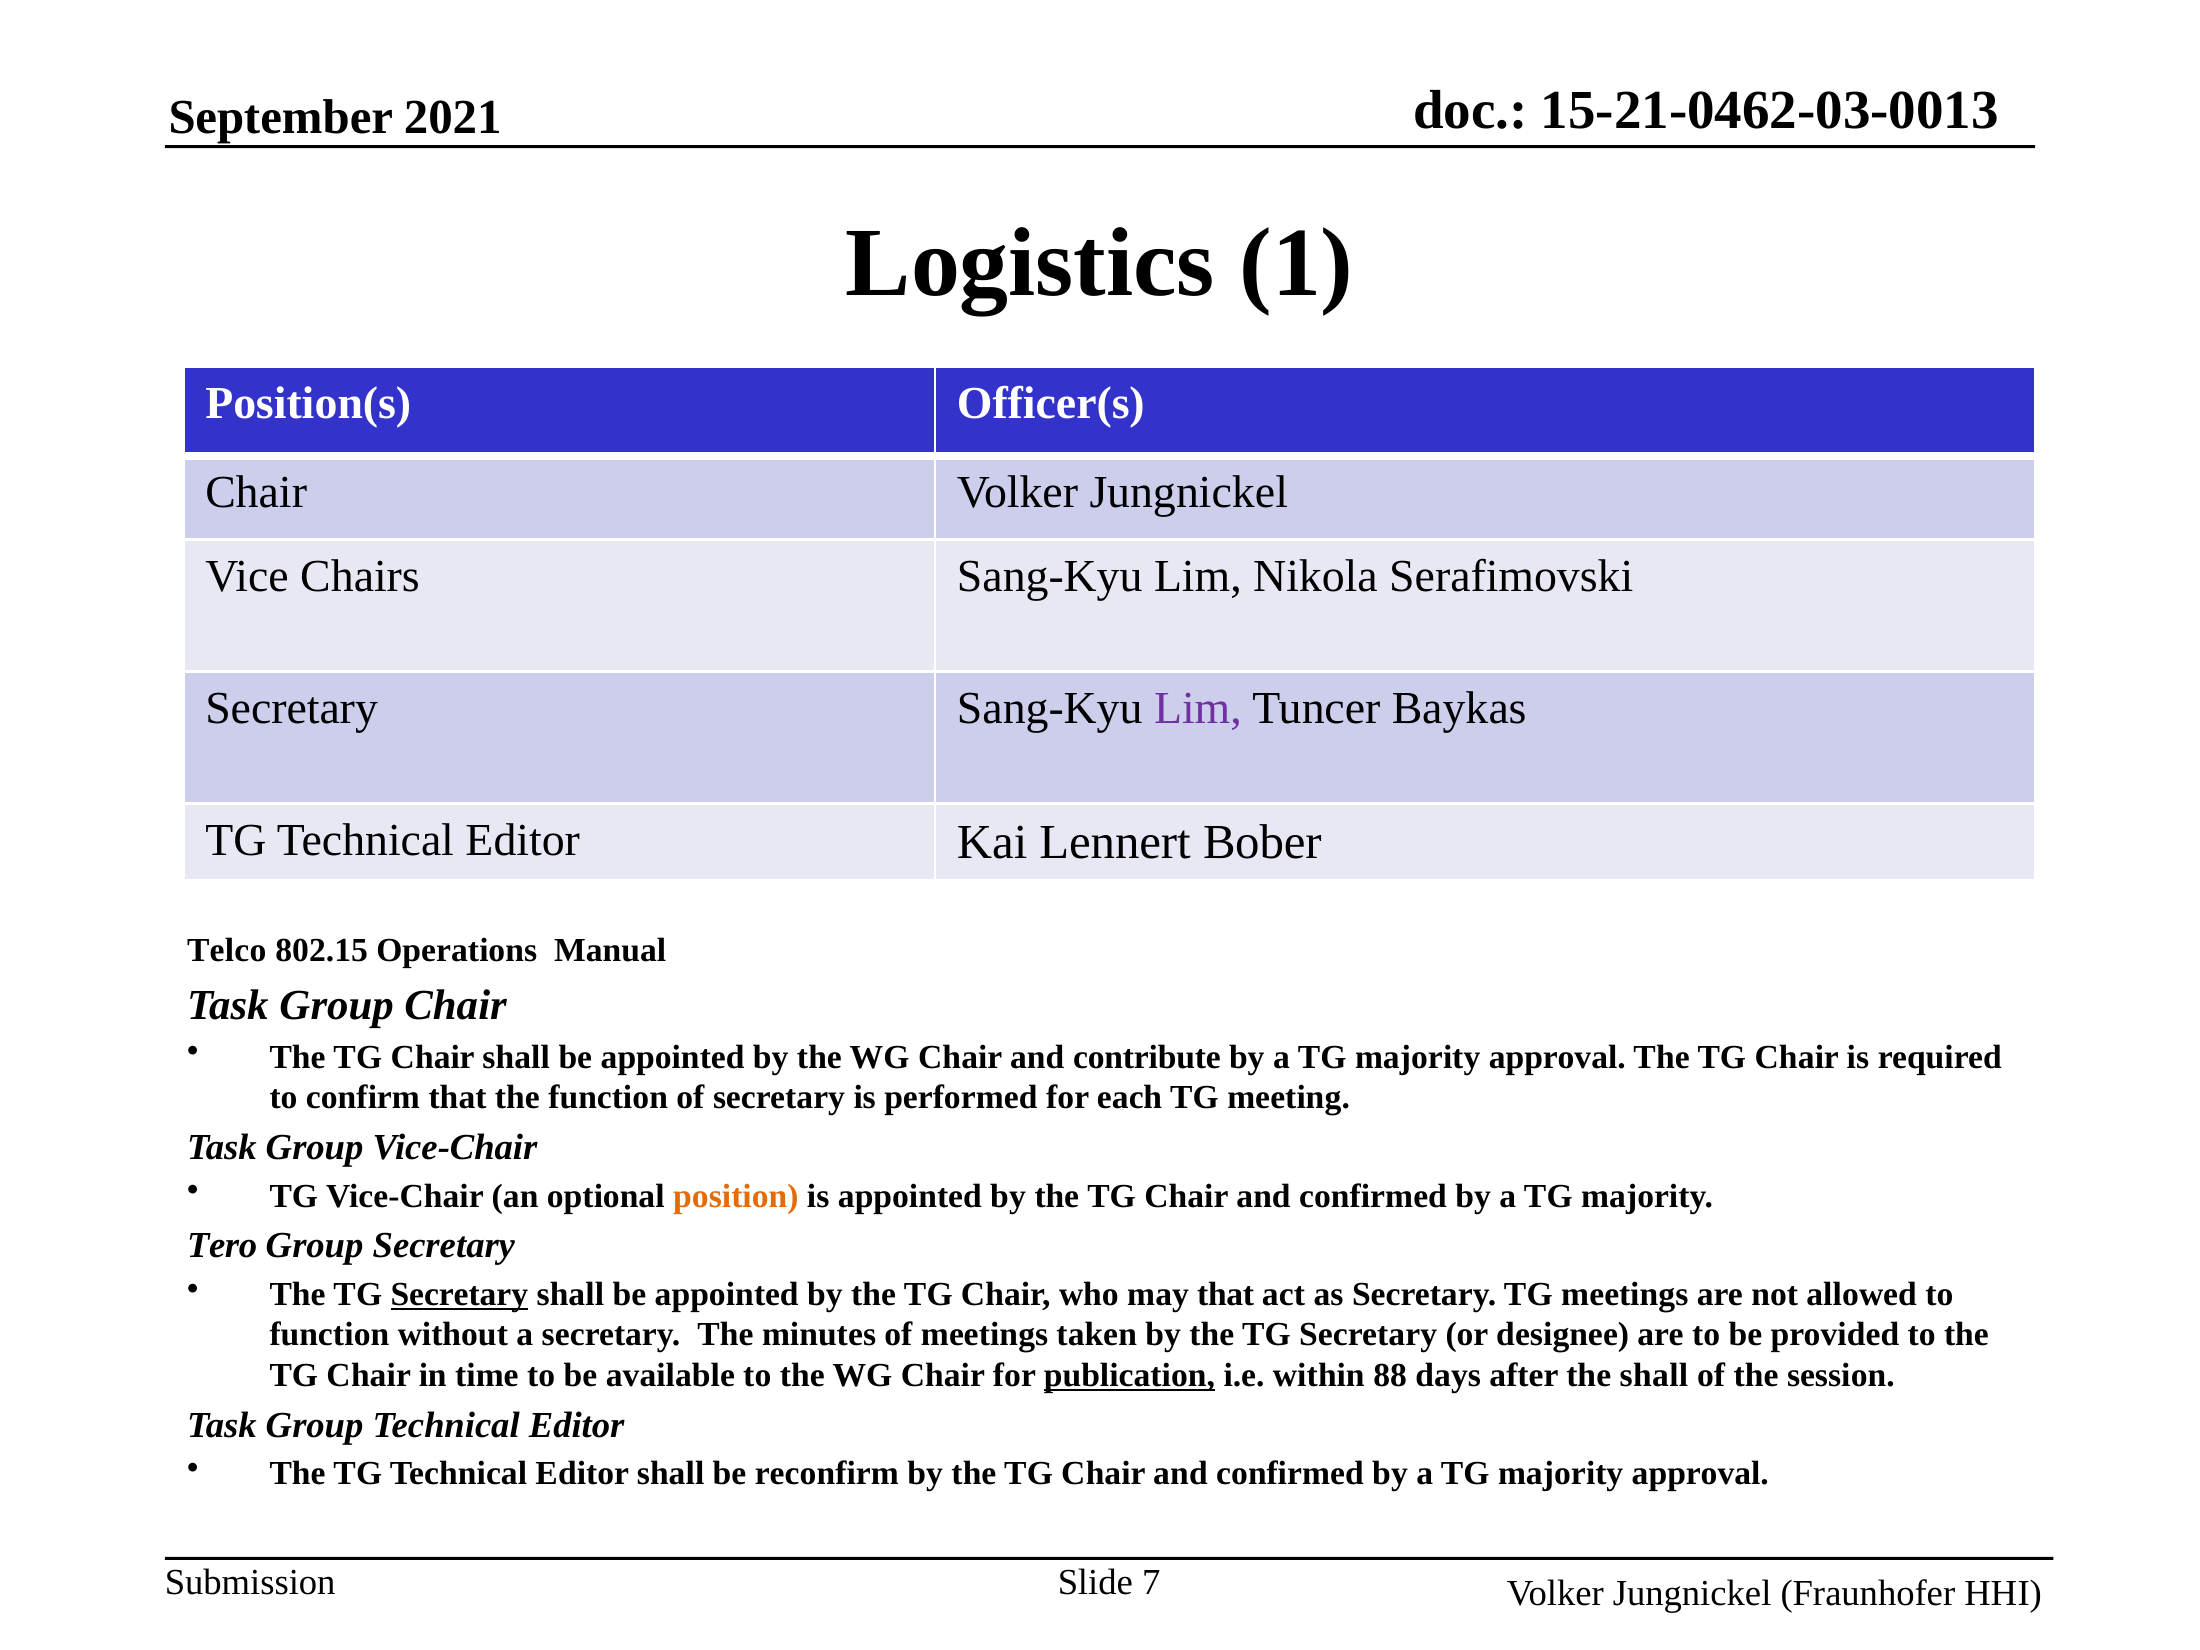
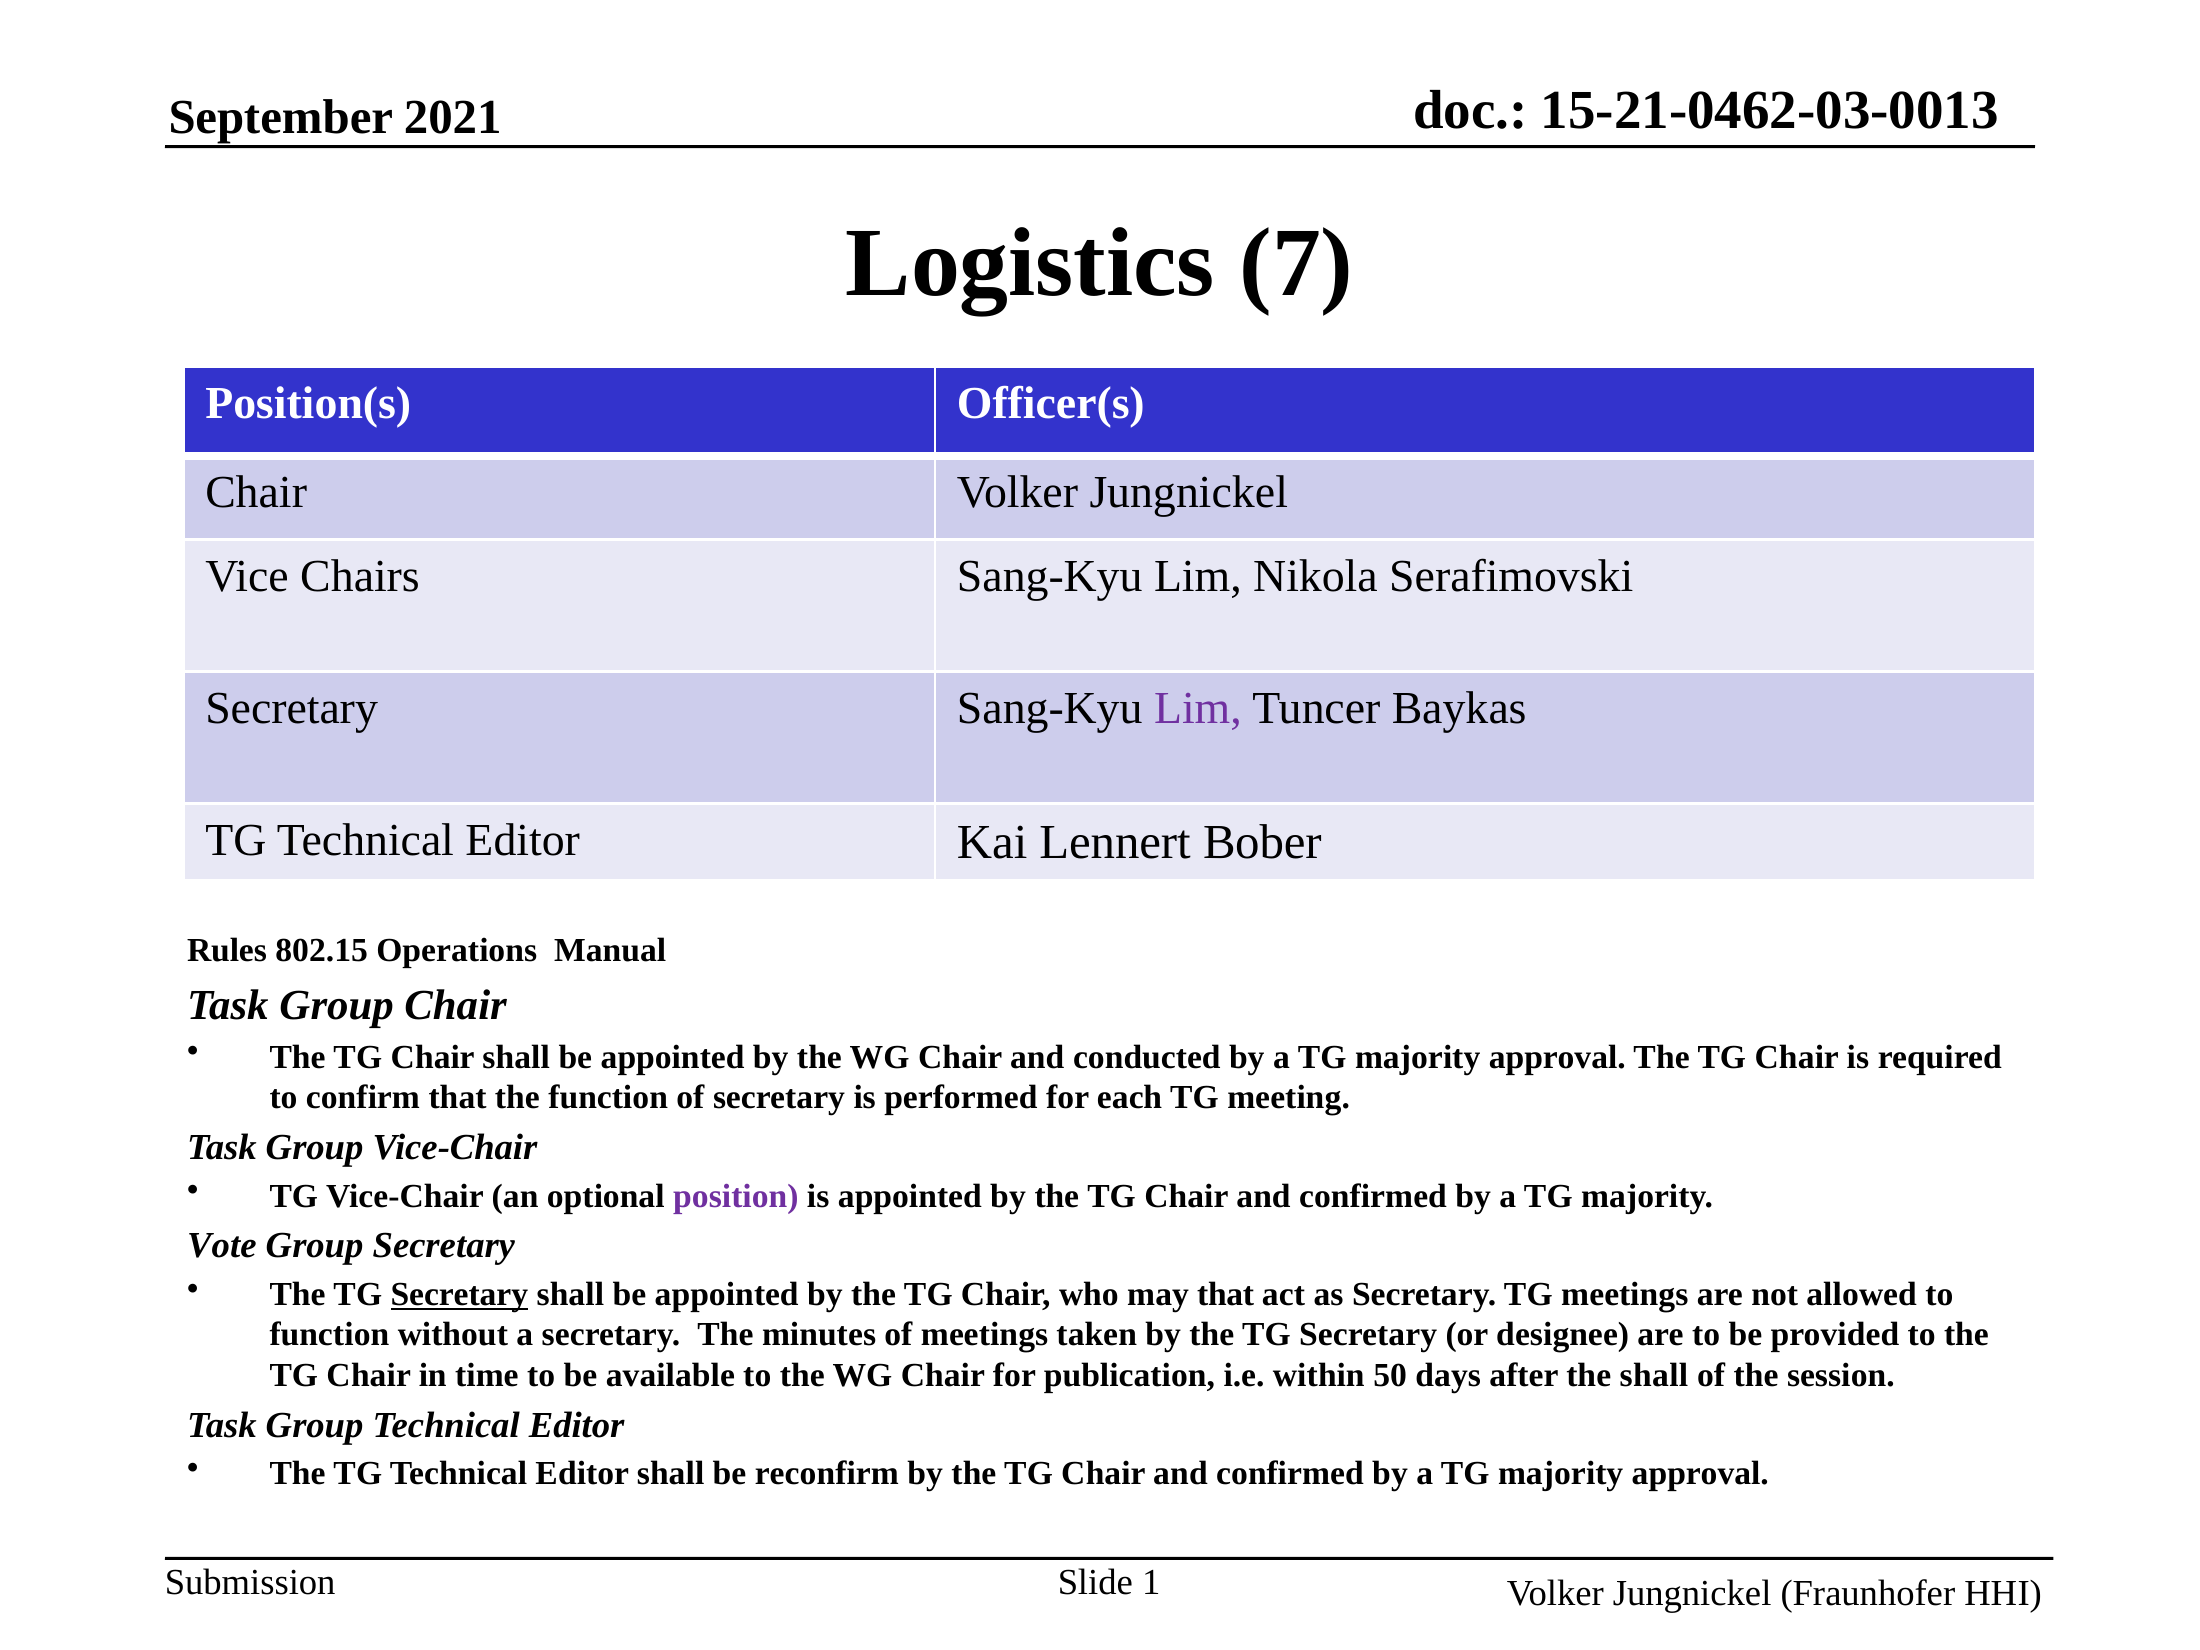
1: 1 -> 7 (1296, 264)
Telco: Telco -> Rules (227, 950)
contribute: contribute -> conducted (1147, 1057)
position colour: orange -> purple (736, 1196)
Tero: Tero -> Vote (222, 1246)
publication underline: present -> none (1129, 1375)
88: 88 -> 50 (1390, 1375)
7: 7 -> 1 (1151, 1582)
